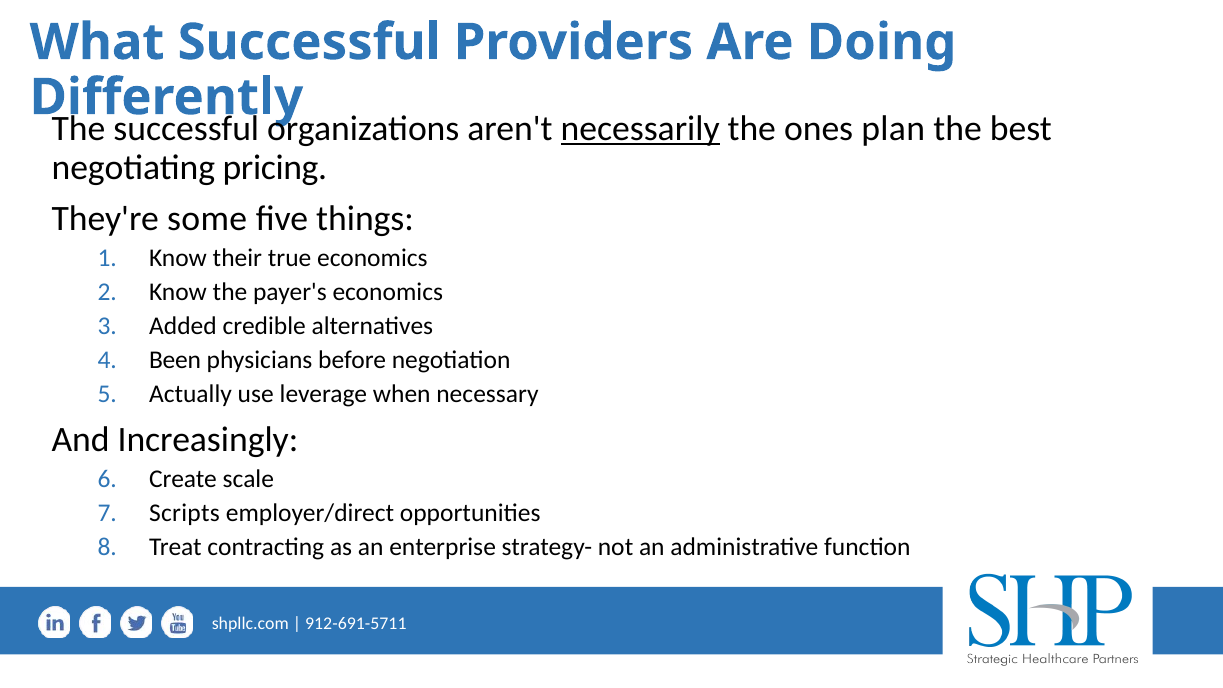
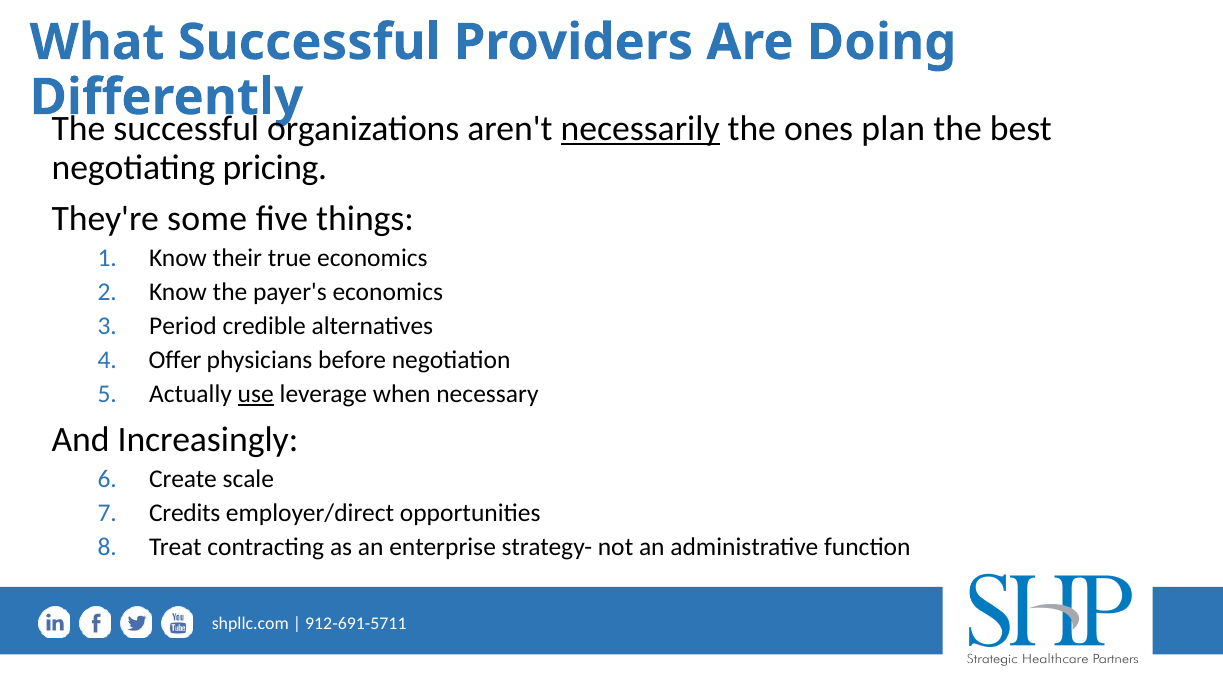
Added: Added -> Period (183, 326)
Been: Been -> Offer (175, 360)
use underline: none -> present (256, 394)
Scripts: Scripts -> Credits (185, 513)
